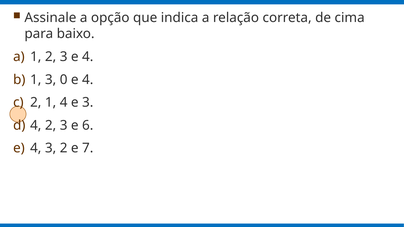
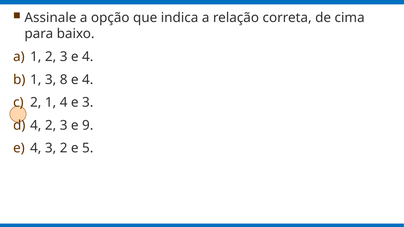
0: 0 -> 8 (64, 80)
6: 6 -> 9 (88, 125)
7: 7 -> 5 (88, 148)
